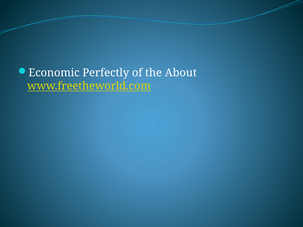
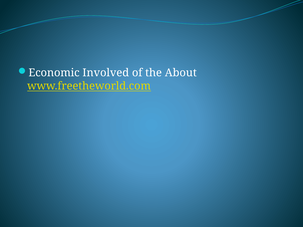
Perfectly: Perfectly -> Involved (106, 73)
